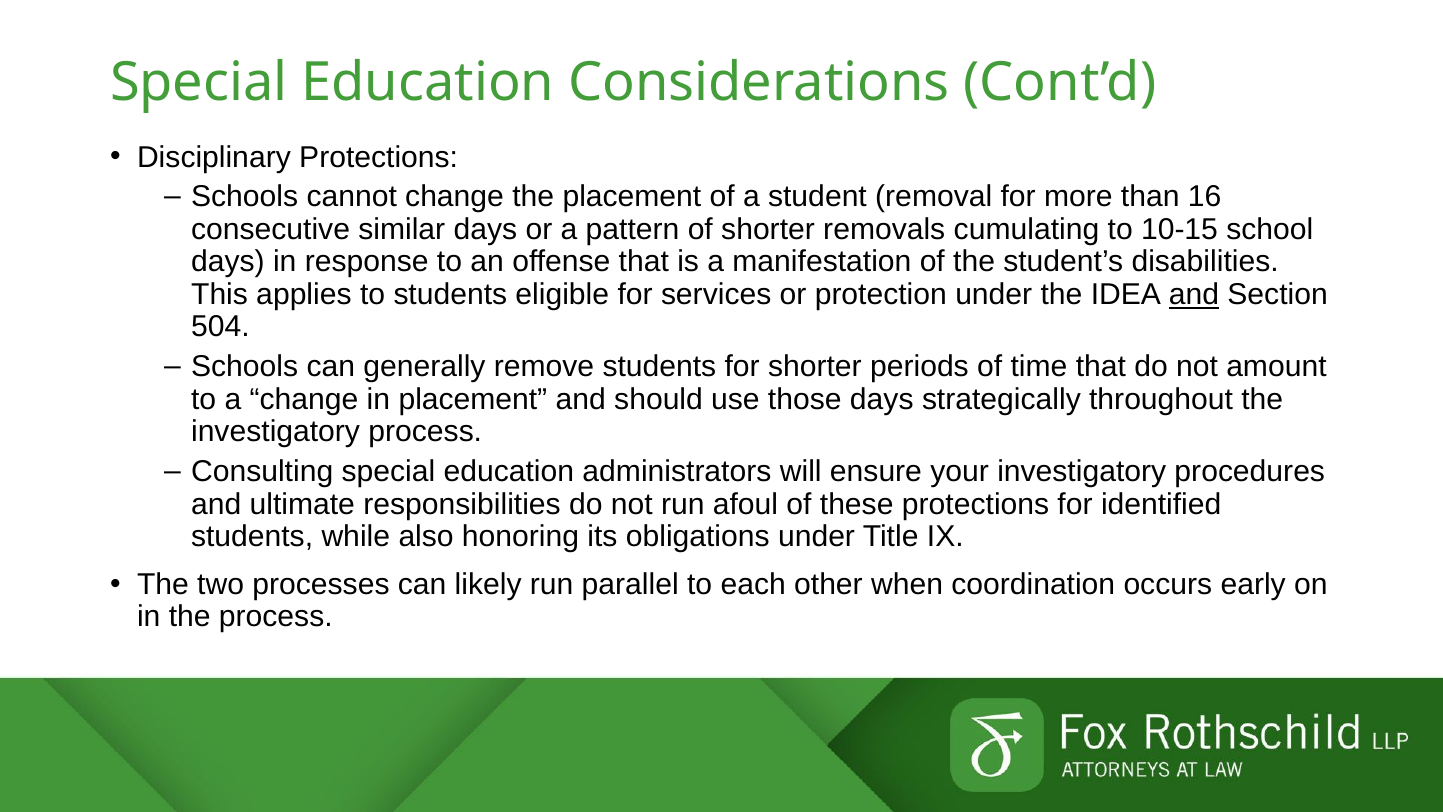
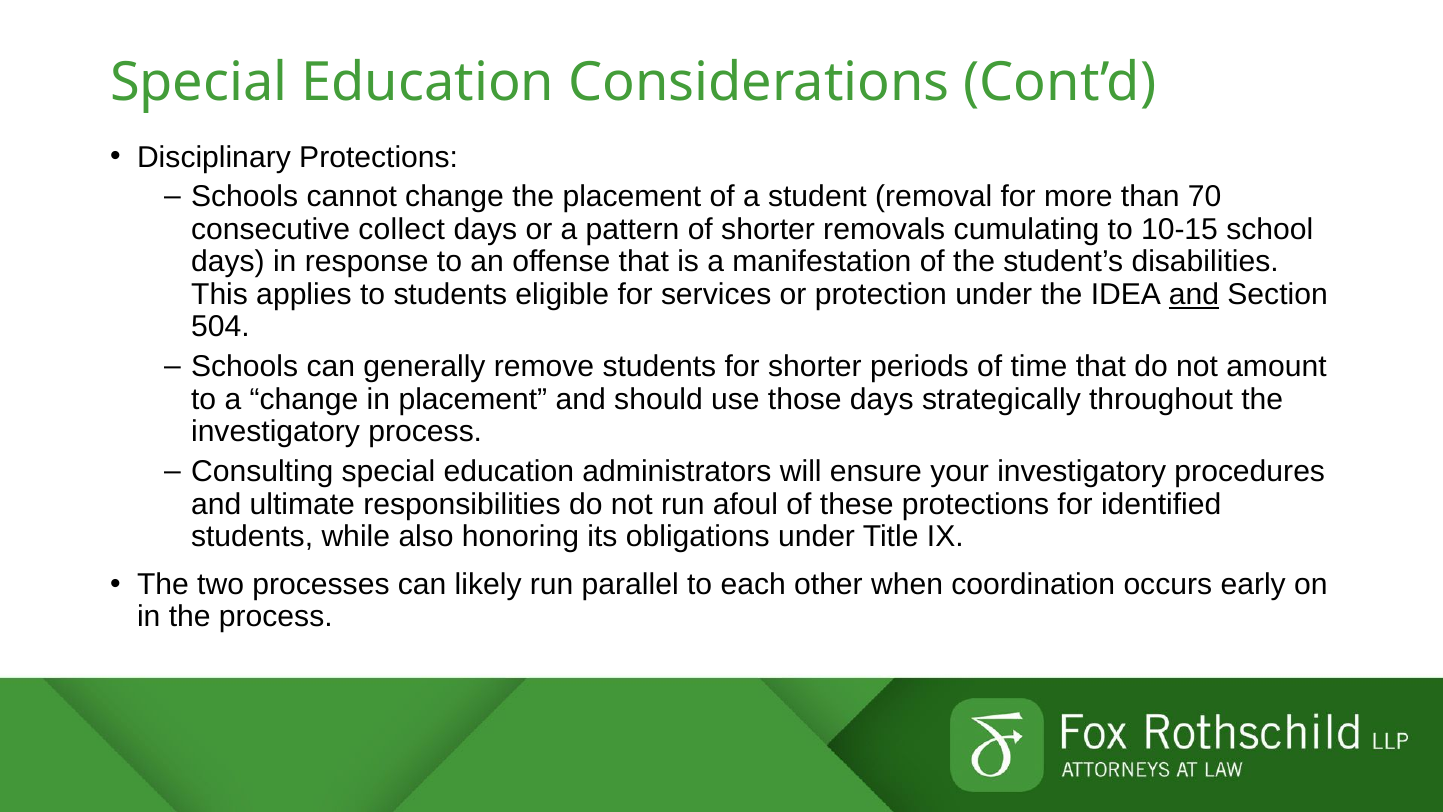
16: 16 -> 70 (1205, 197)
similar: similar -> collect (402, 229)
